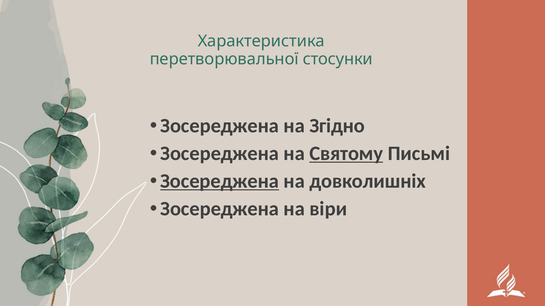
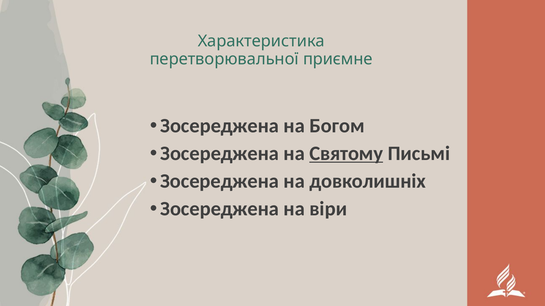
стосунки: стосунки -> приємне (338, 59)
Згідно: Згідно -> Богом (337, 126)
Зосереджена underline: present -> none (220, 181)
